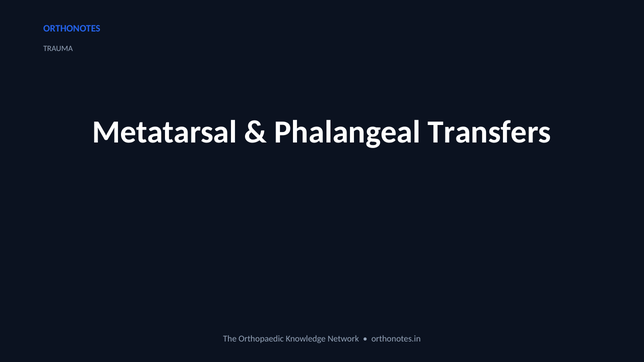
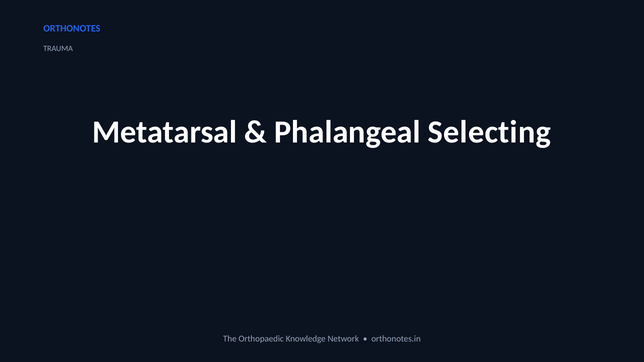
Transfers: Transfers -> Selecting (489, 132)
